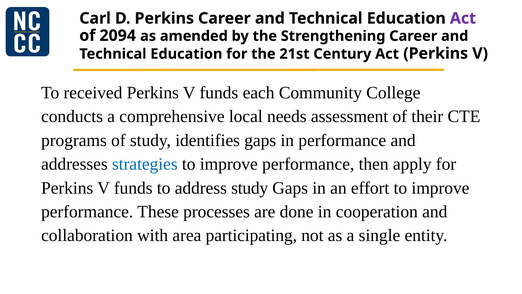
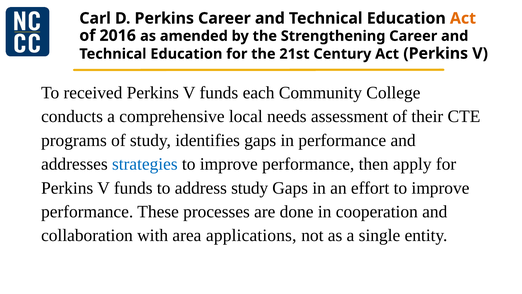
Act colour: purple -> orange (463, 18)
2094: 2094 -> 2016 (118, 36)
participating: participating -> applications (251, 235)
